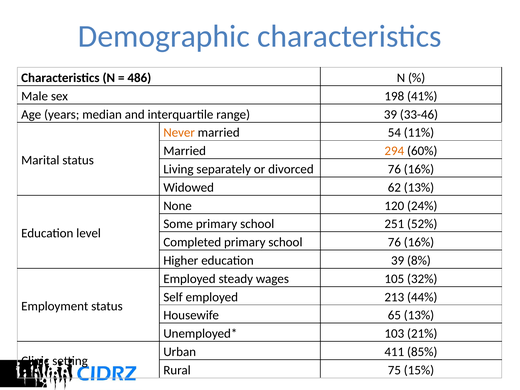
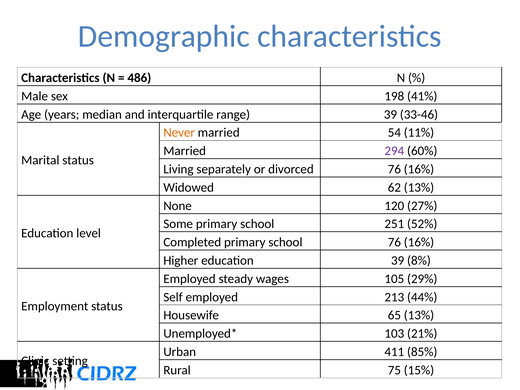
294 colour: orange -> purple (394, 151)
24%: 24% -> 27% (422, 206)
32%: 32% -> 29% (422, 279)
